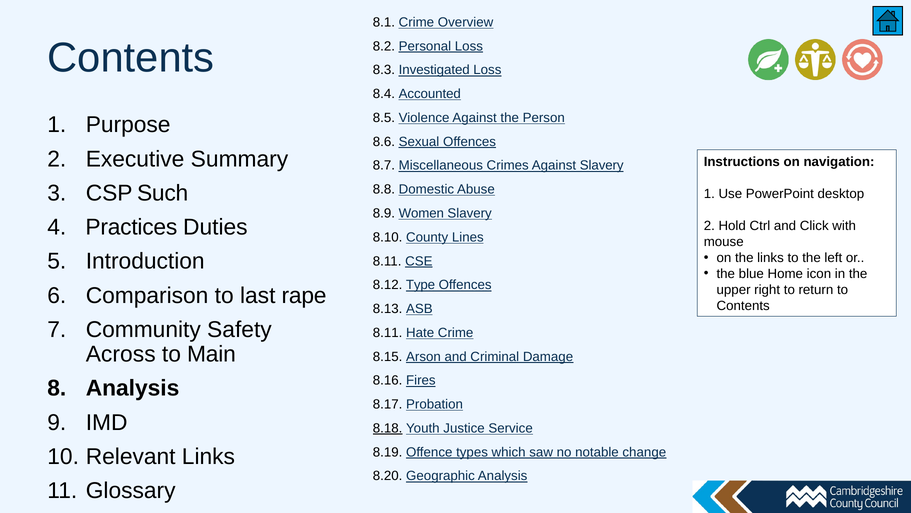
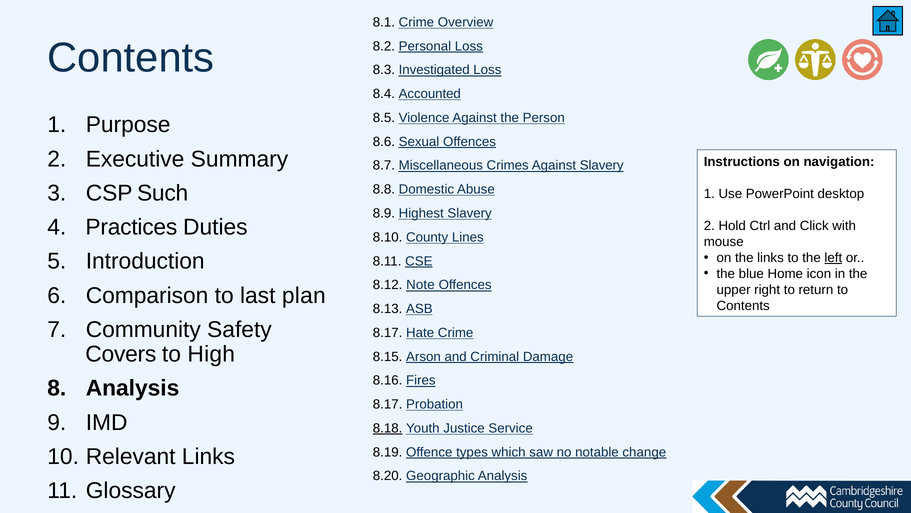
Women: Women -> Highest (421, 213)
left underline: none -> present (833, 258)
Type: Type -> Note (420, 285)
rape: rape -> plan (304, 295)
8.11: 8.11 -> 8.17 (388, 332)
Across: Across -> Covers (121, 354)
Main: Main -> High (211, 354)
